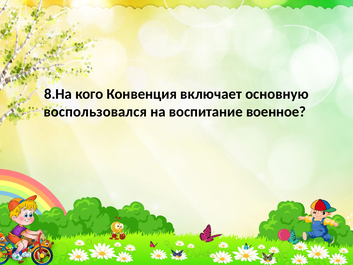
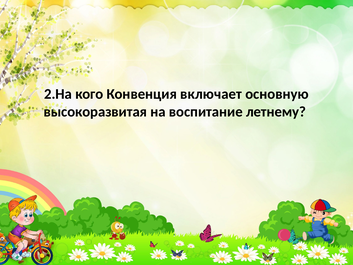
8.На: 8.На -> 2.На (58, 94)
воспользовался: воспользовался -> высокоразвитая (95, 112)
военное: военное -> летнему (276, 112)
